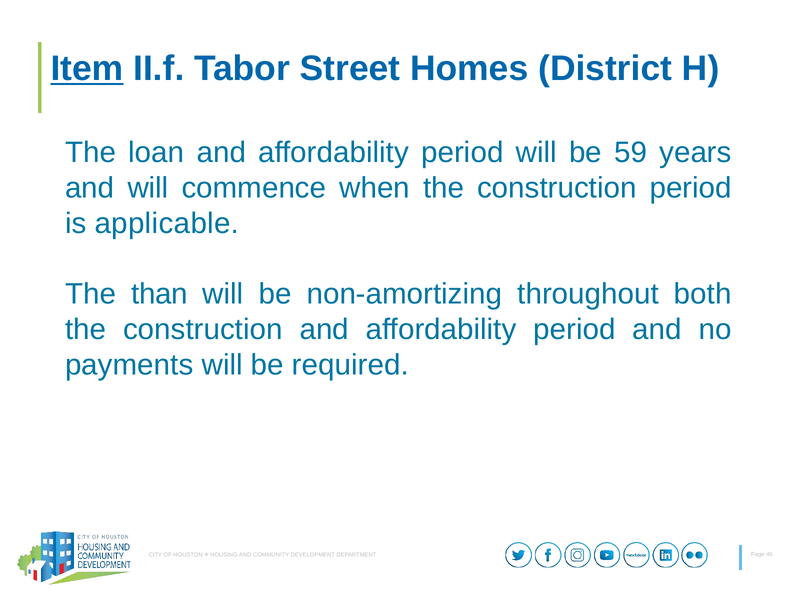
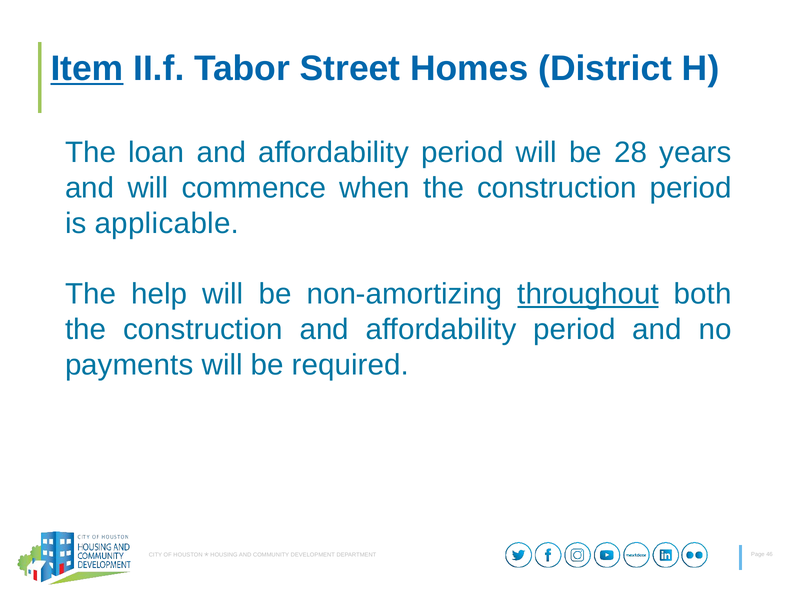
59: 59 -> 28 (631, 153)
than: than -> help (159, 294)
throughout underline: none -> present (588, 294)
